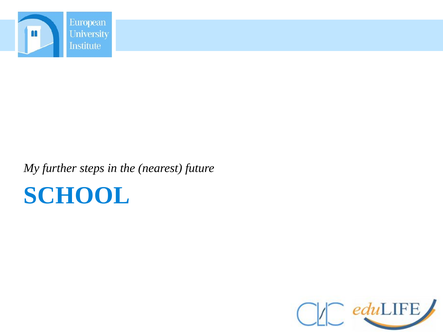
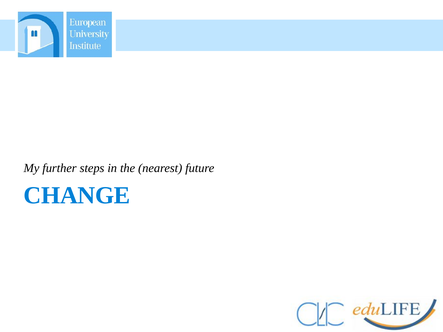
SCHOOL: SCHOOL -> CHANGE (77, 196)
